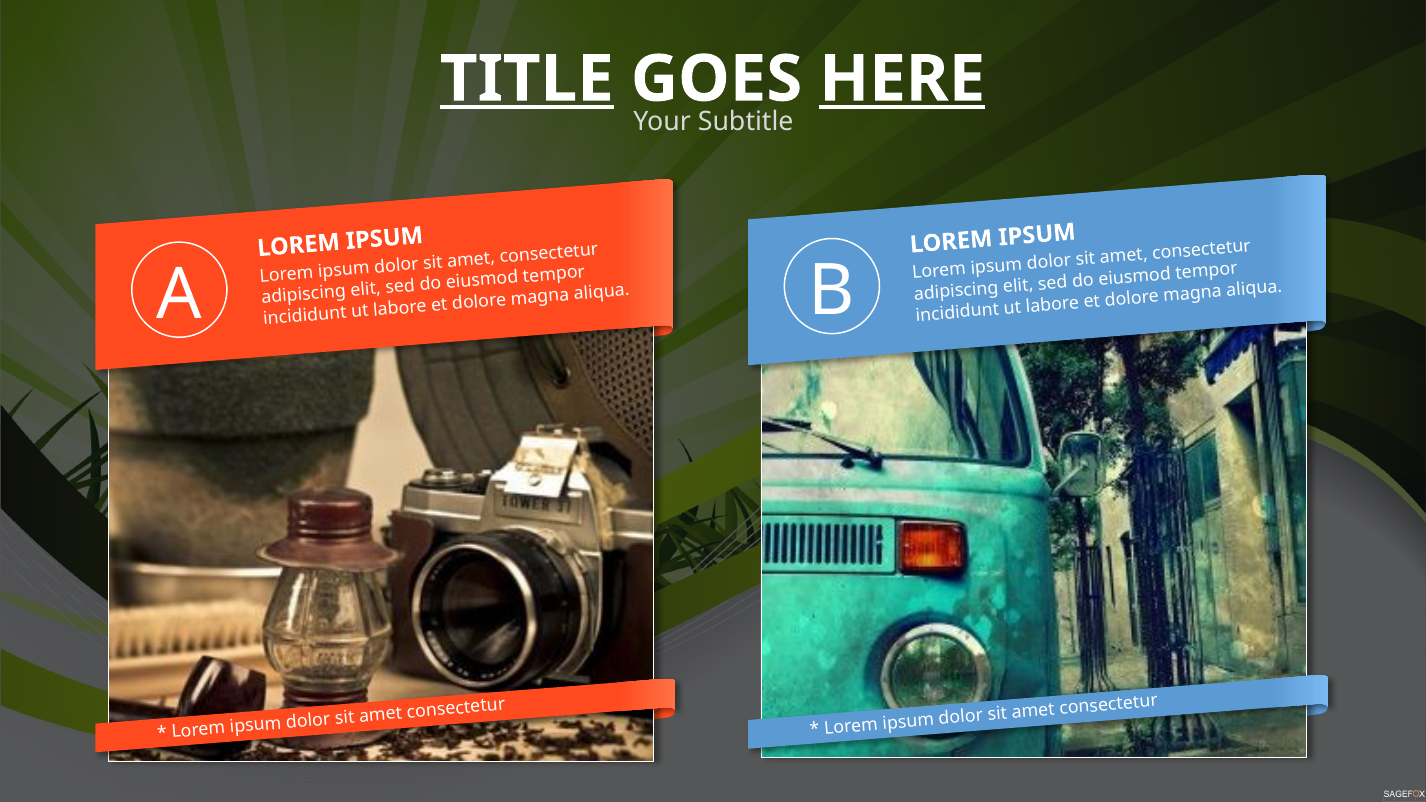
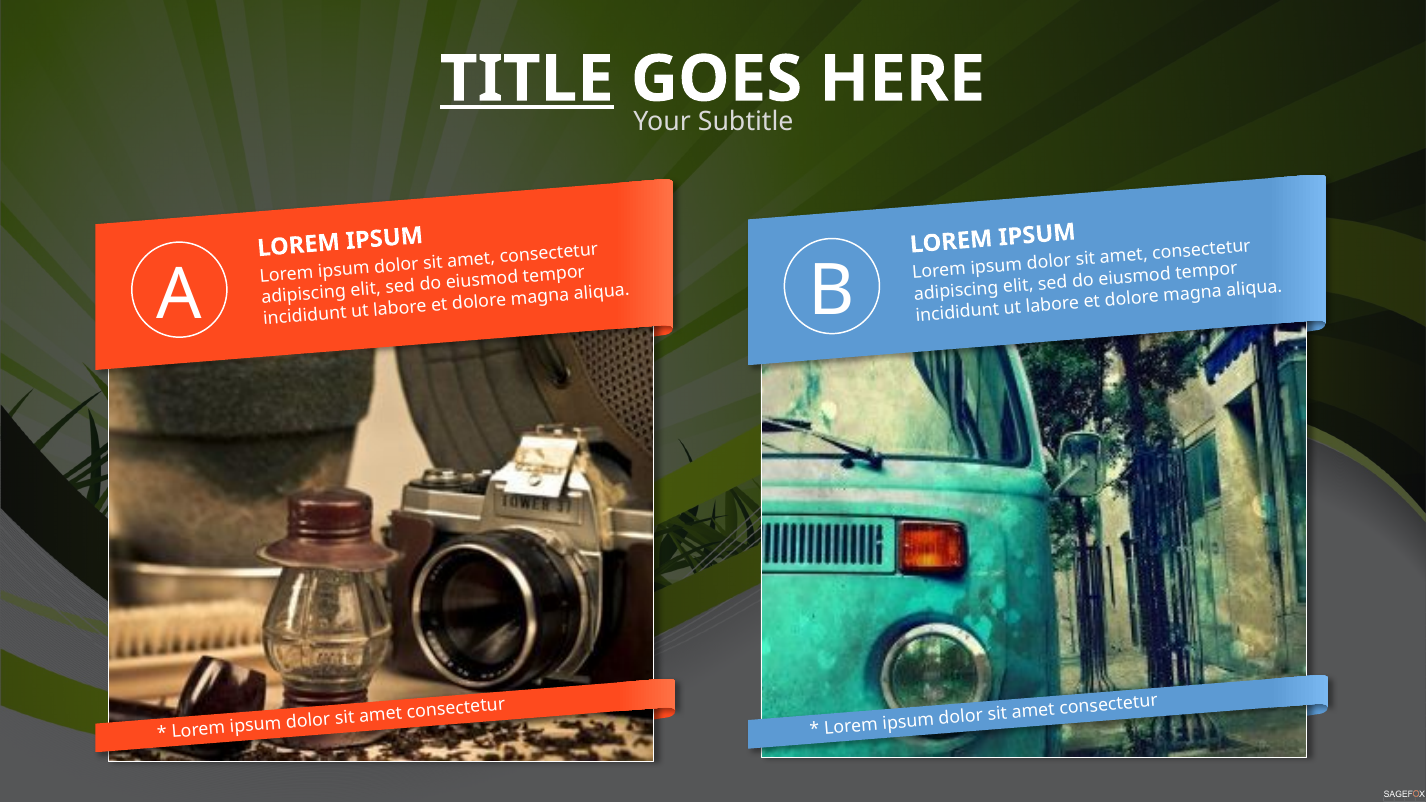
HERE underline: present -> none (902, 79)
